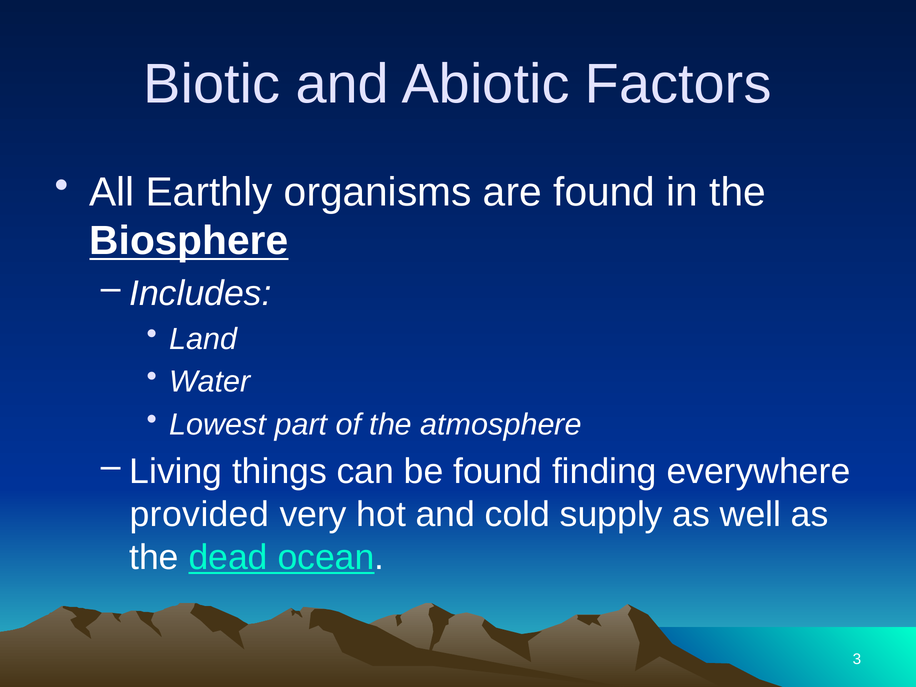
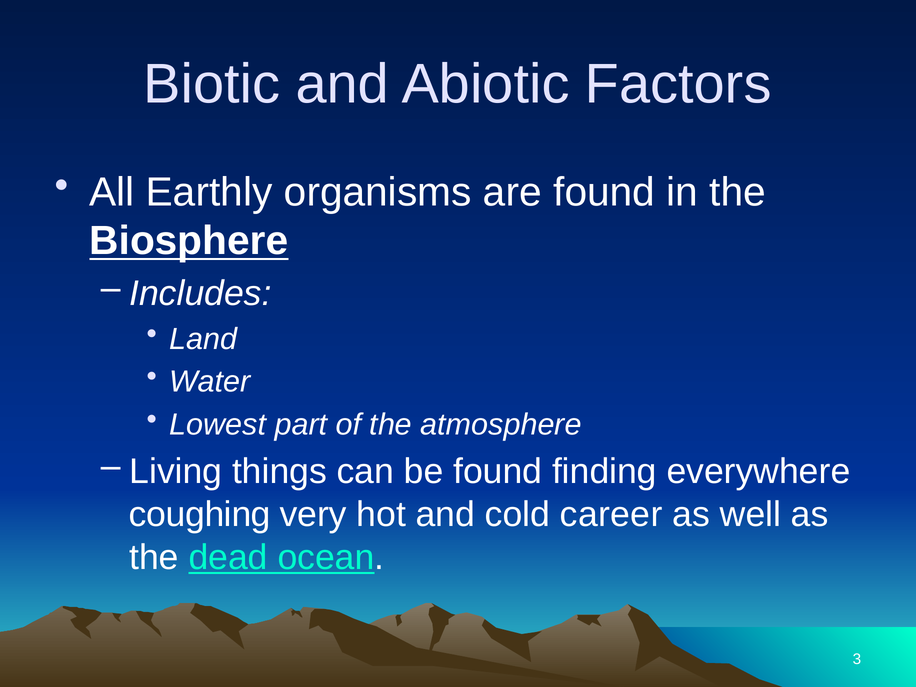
provided: provided -> coughing (200, 514)
supply: supply -> career (611, 514)
